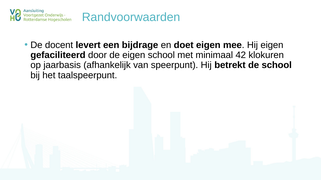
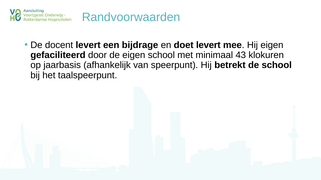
doet eigen: eigen -> levert (208, 45)
42: 42 -> 43 (241, 55)
